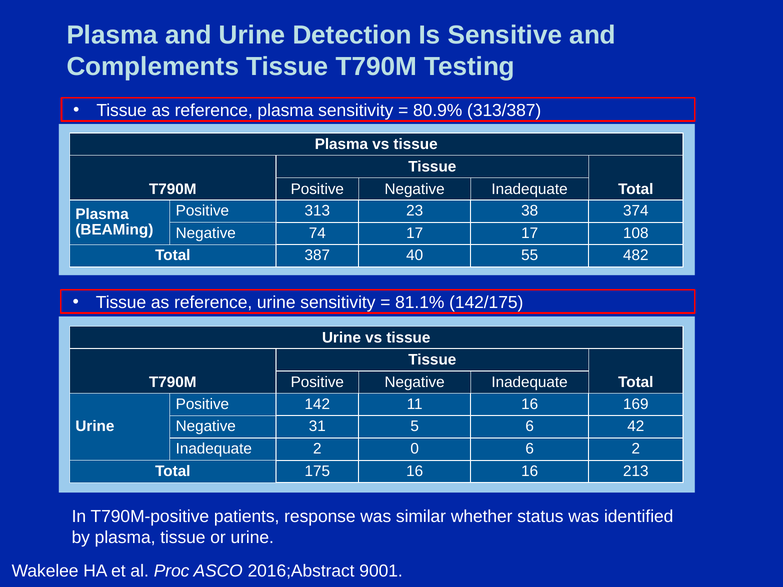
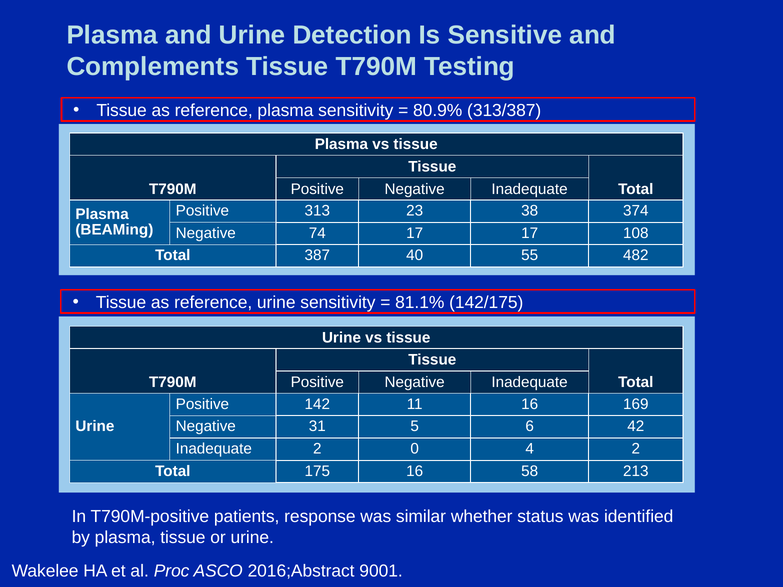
0 6: 6 -> 4 (530, 449)
16 16: 16 -> 58 (530, 471)
